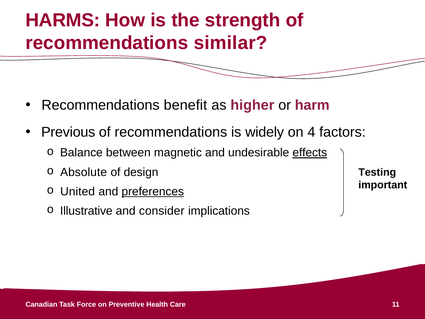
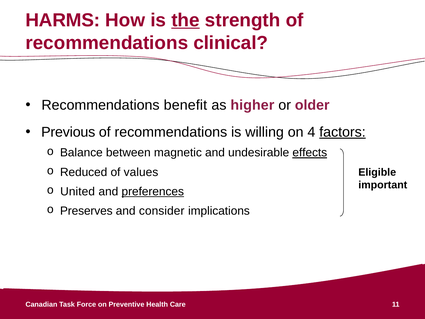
the underline: none -> present (186, 20)
similar: similar -> clinical (231, 43)
harm: harm -> older (312, 105)
widely: widely -> willing (265, 132)
factors underline: none -> present (342, 132)
Absolute: Absolute -> Reduced (84, 172)
design: design -> values (141, 172)
Testing: Testing -> Eligible (377, 172)
Illustrative: Illustrative -> Preserves (86, 211)
